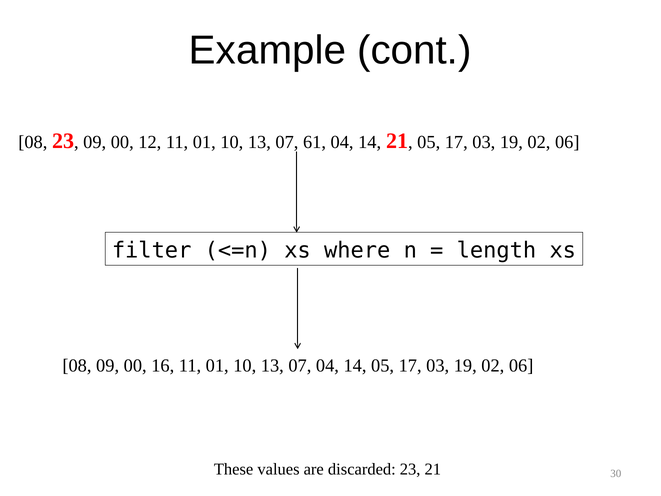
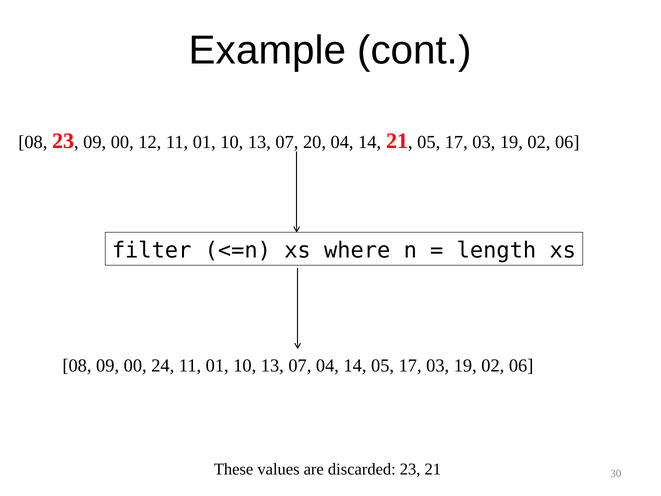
61: 61 -> 20 (315, 142)
16: 16 -> 24 (163, 365)
